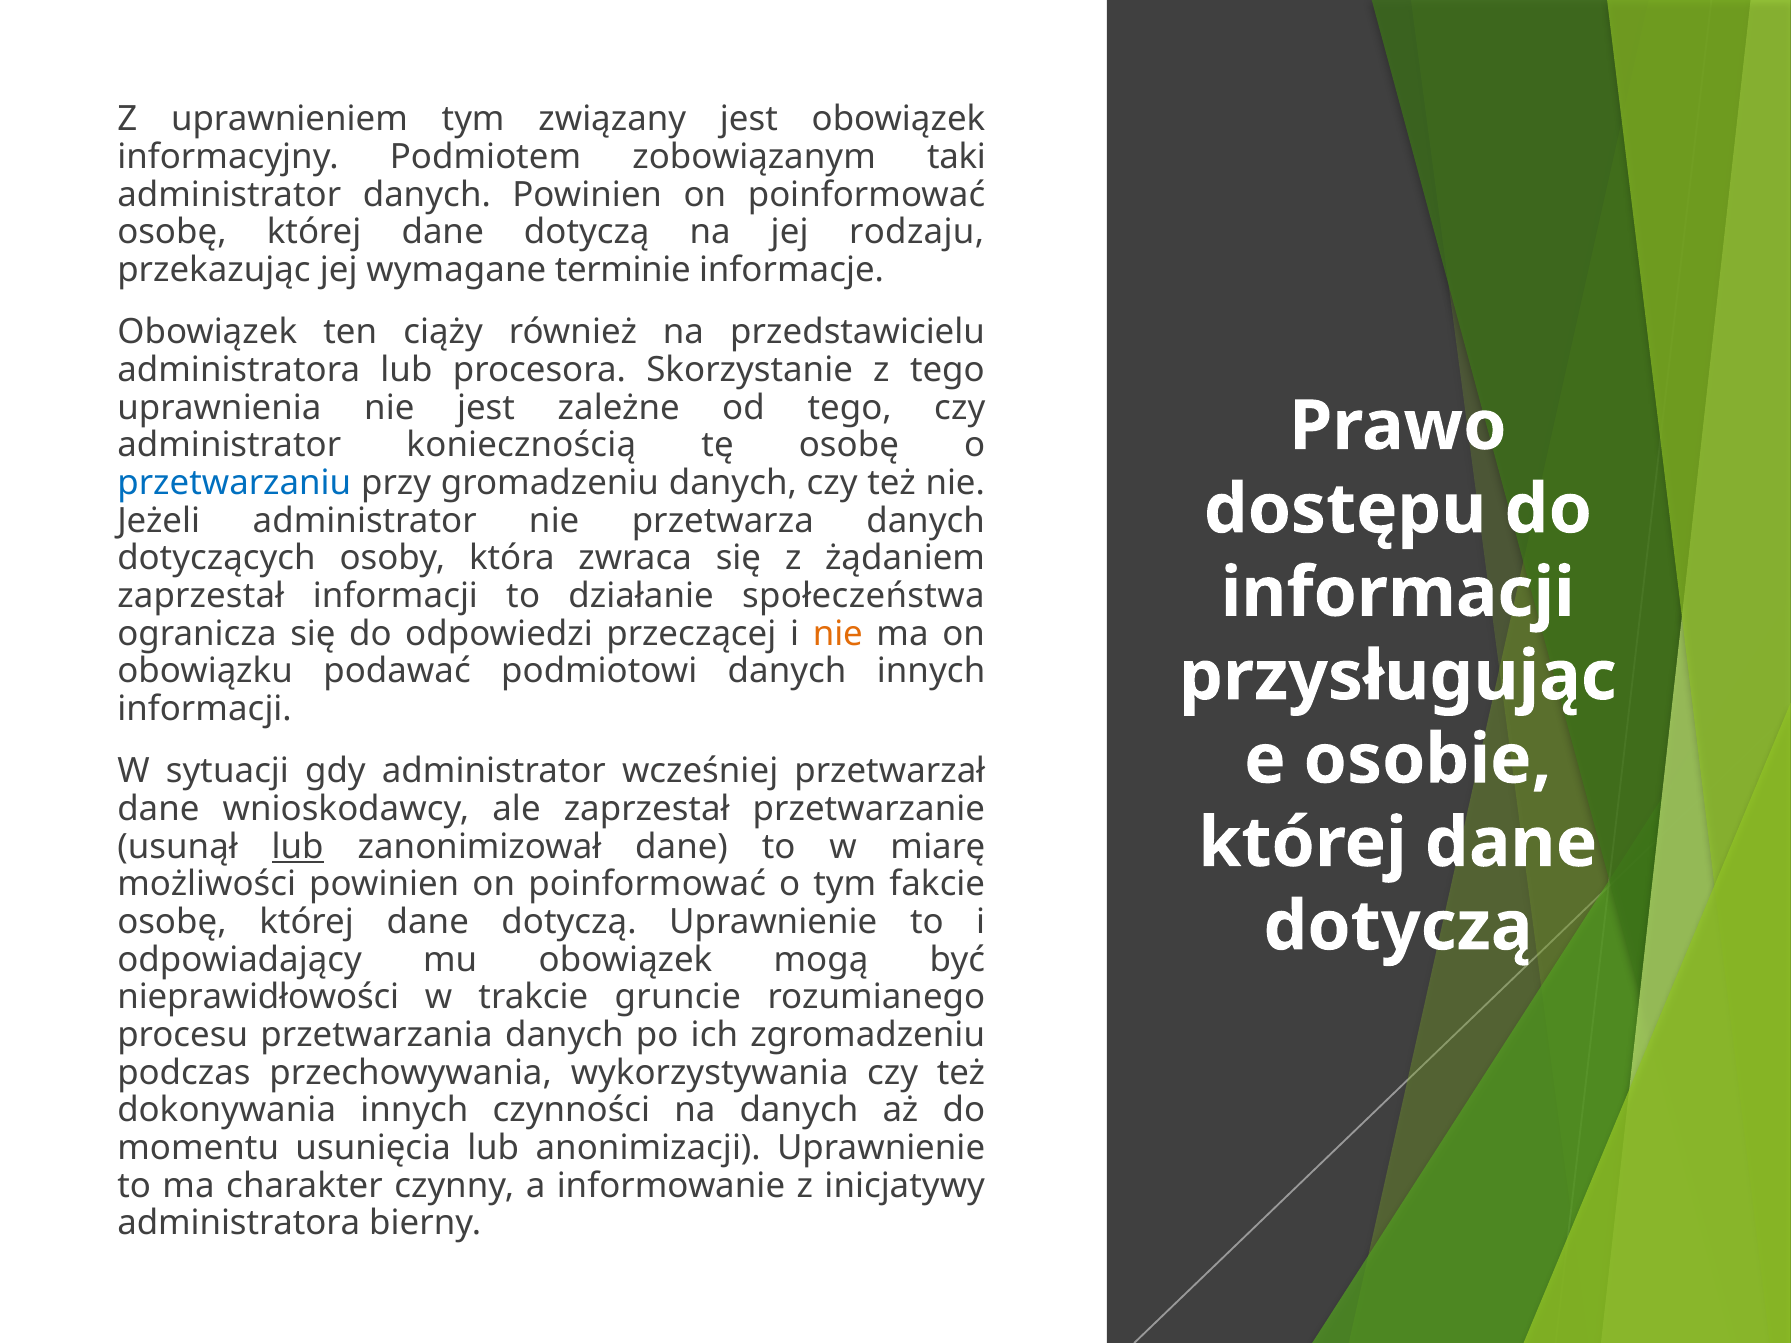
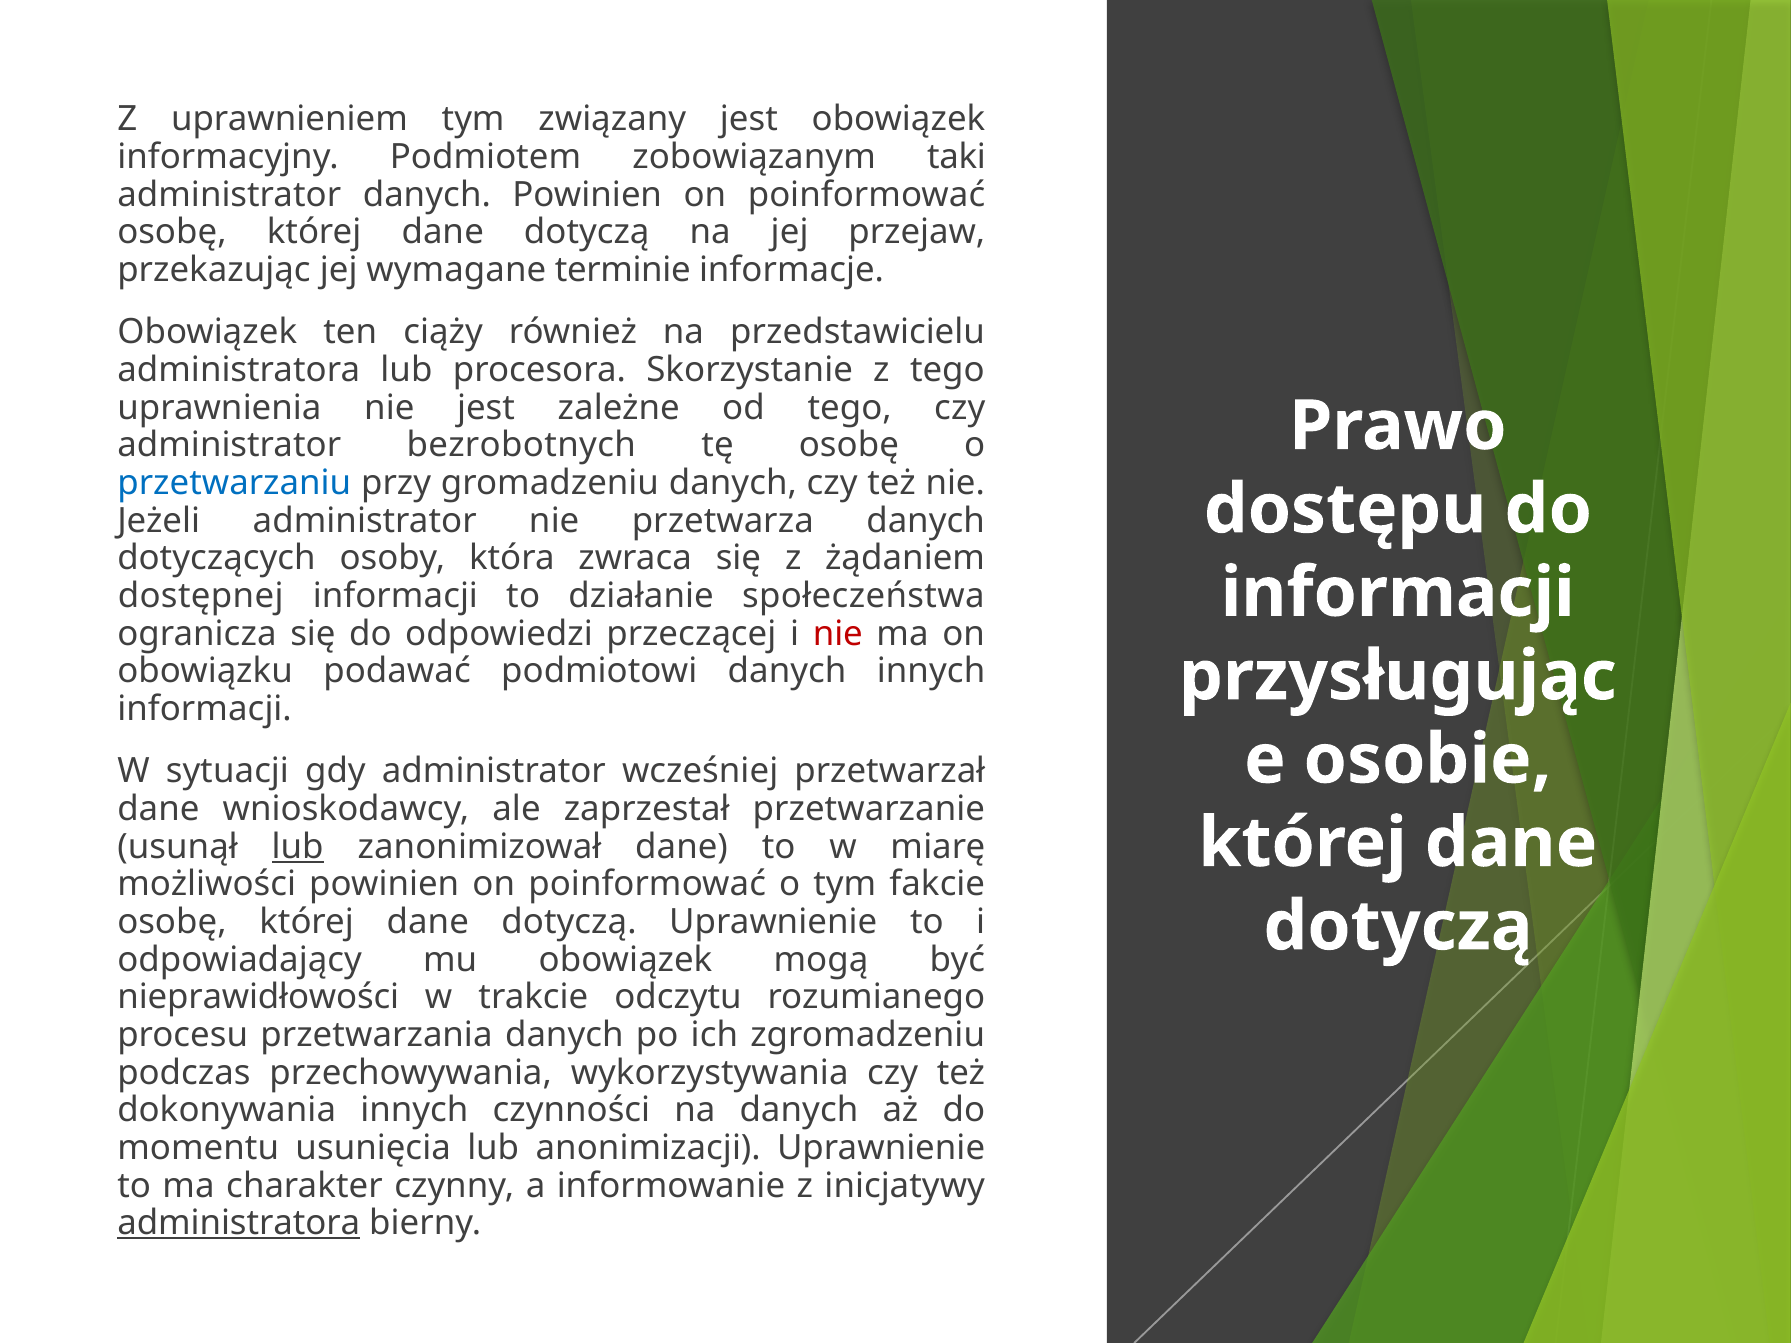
rodzaju: rodzaju -> przejaw (917, 232)
koniecznością: koniecznością -> bezrobotnych (521, 445)
zaprzestał: zaprzestał -> dostępnej (201, 596)
nie colour: orange -> red (838, 634)
gruncie: gruncie -> odczytu (678, 998)
administratora underline: none -> present (239, 1223)
